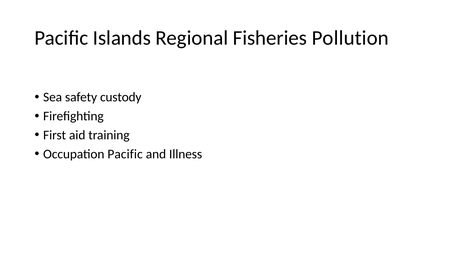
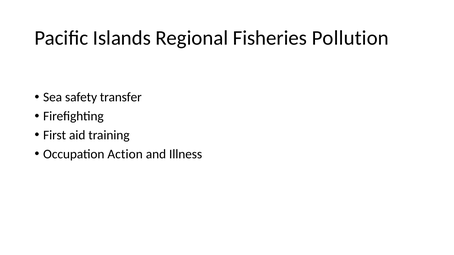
custody: custody -> transfer (121, 97)
Occupation Pacific: Pacific -> Action (125, 154)
